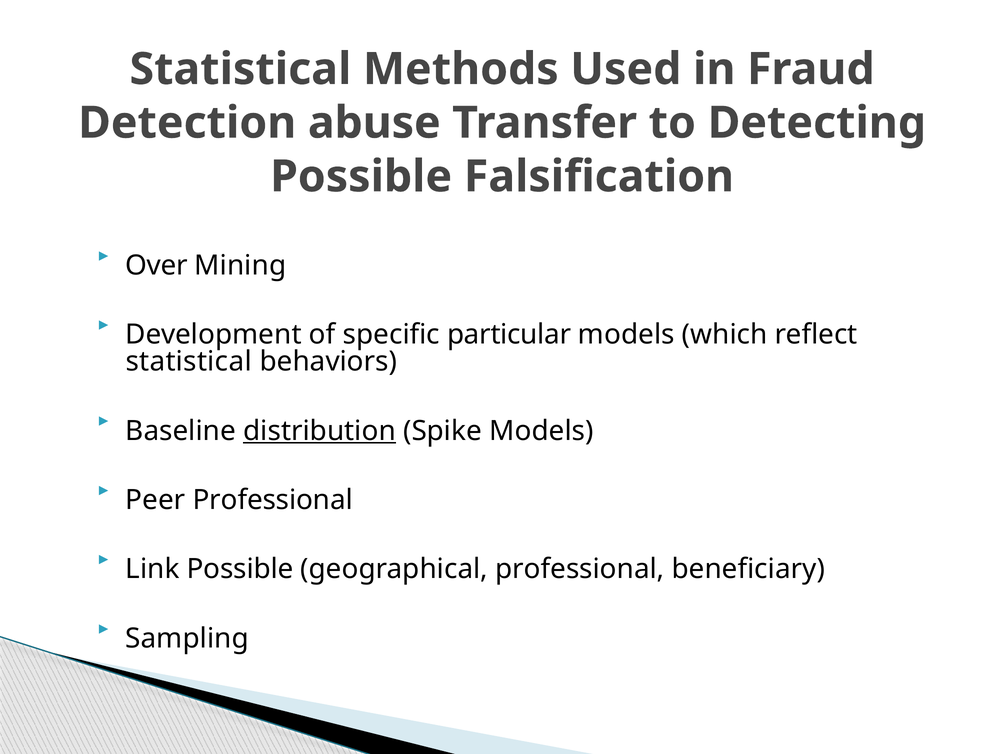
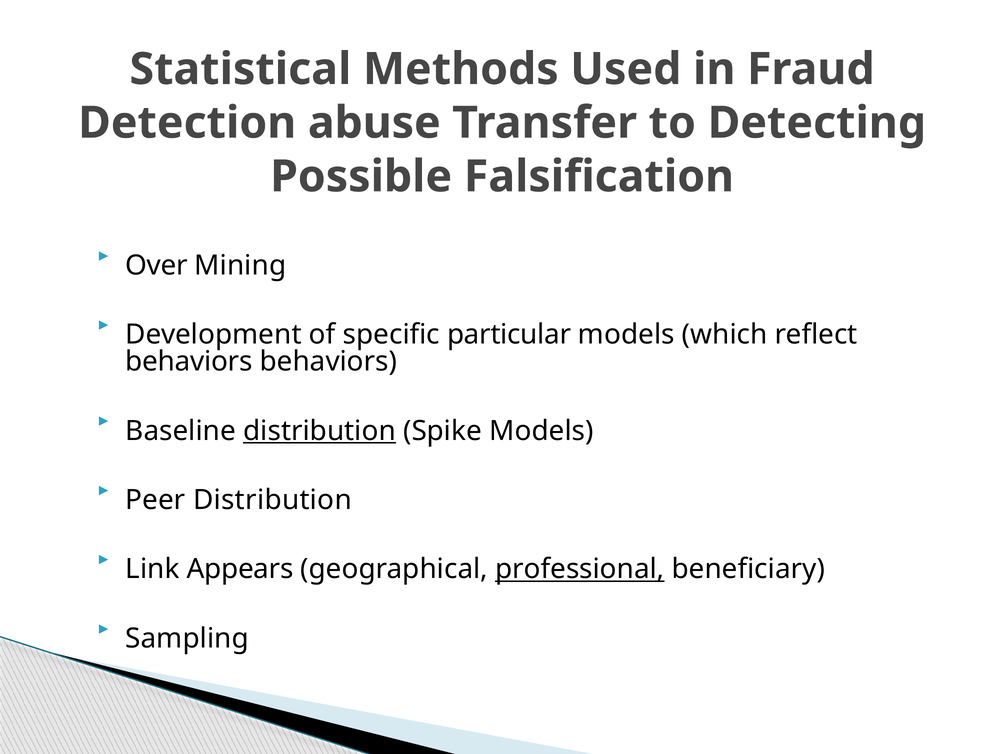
statistical: statistical -> behaviors (189, 361)
Peer Professional: Professional -> Distribution (273, 500)
Link Possible: Possible -> Appears (240, 569)
professional underline: none -> present (580, 569)
